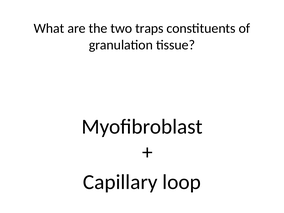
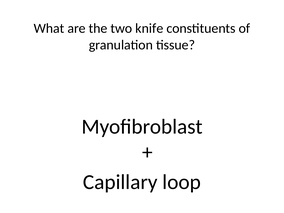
traps: traps -> knife (149, 28)
